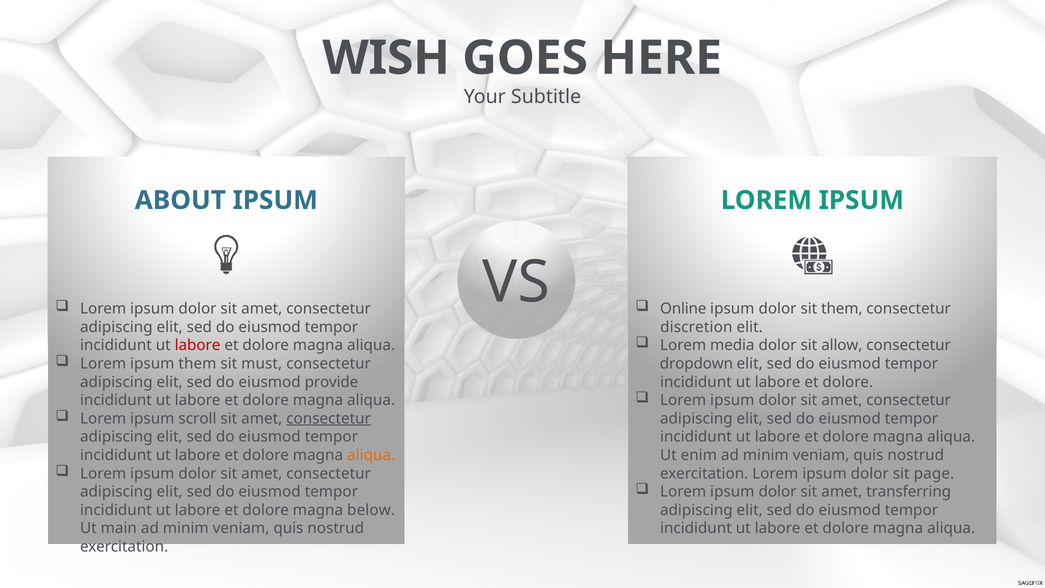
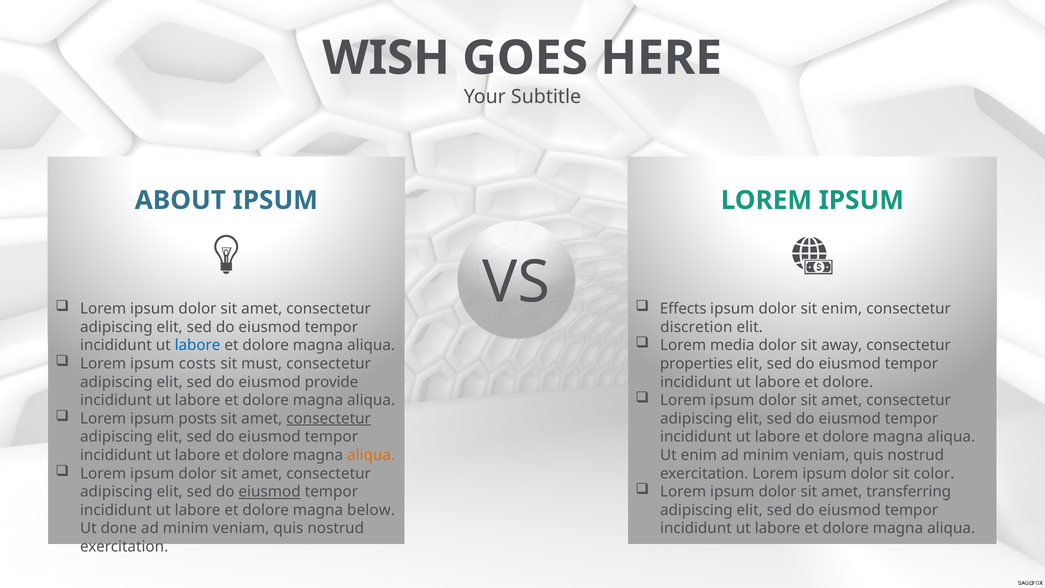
Online: Online -> Effects (683, 309)
sit them: them -> enim (842, 309)
allow: allow -> away (842, 345)
labore colour: red -> blue (198, 345)
ipsum them: them -> costs (197, 364)
dropdown: dropdown -> properties (696, 364)
scroll: scroll -> posts (198, 418)
page: page -> color (934, 473)
eiusmod underline: none -> present (270, 492)
main: main -> done (119, 528)
